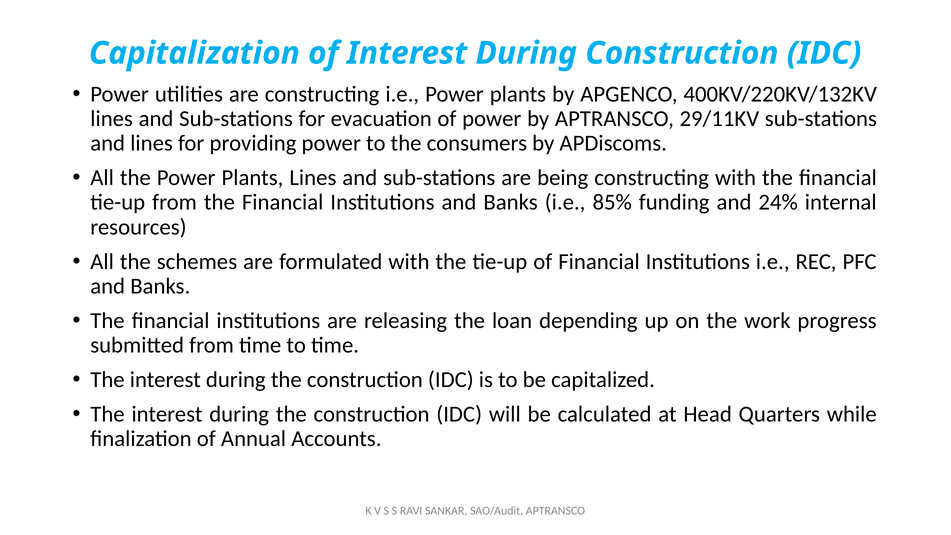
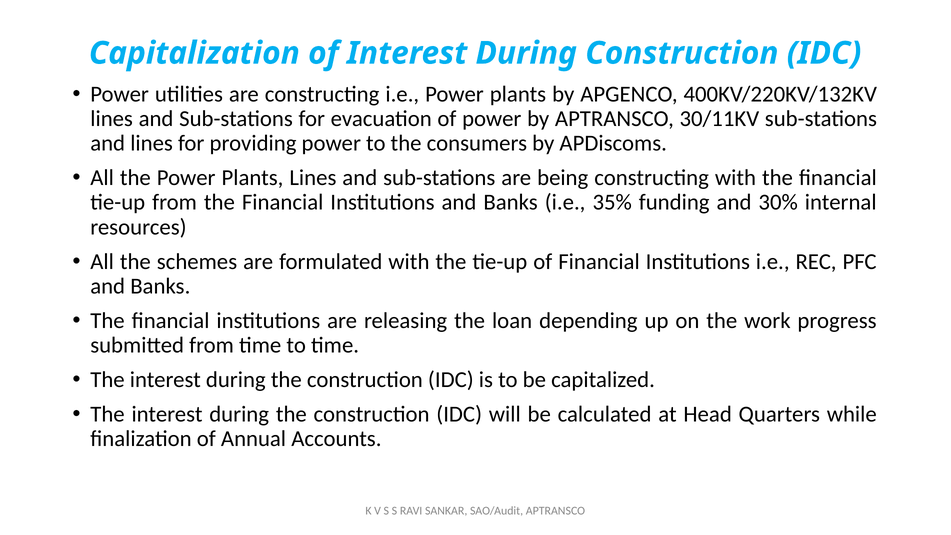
29/11KV: 29/11KV -> 30/11KV (719, 119)
85%: 85% -> 35% (612, 202)
24%: 24% -> 30% (778, 202)
